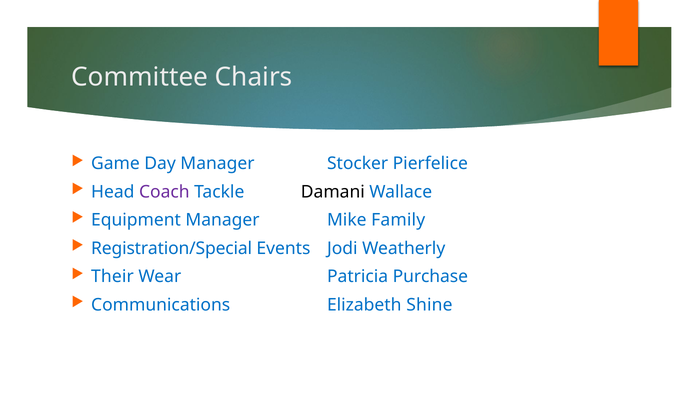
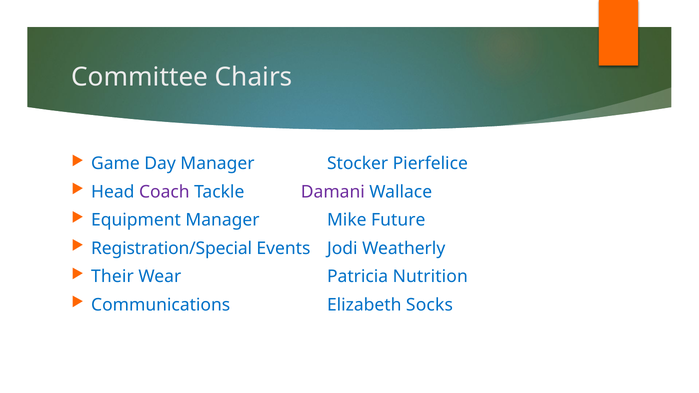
Damani colour: black -> purple (333, 192)
Family: Family -> Future (398, 220)
Purchase: Purchase -> Nutrition (430, 277)
Shine: Shine -> Socks (429, 305)
